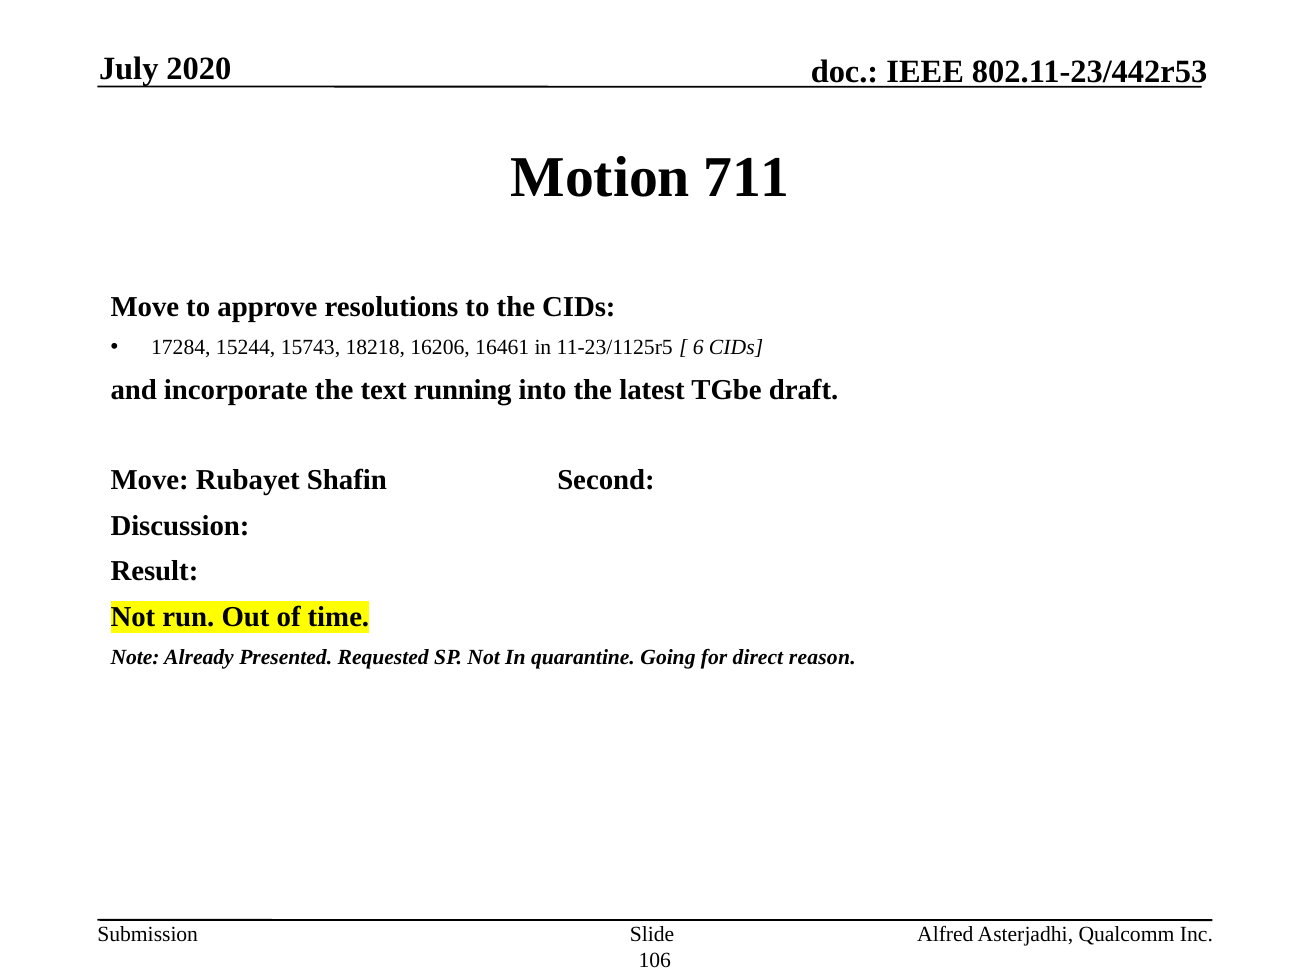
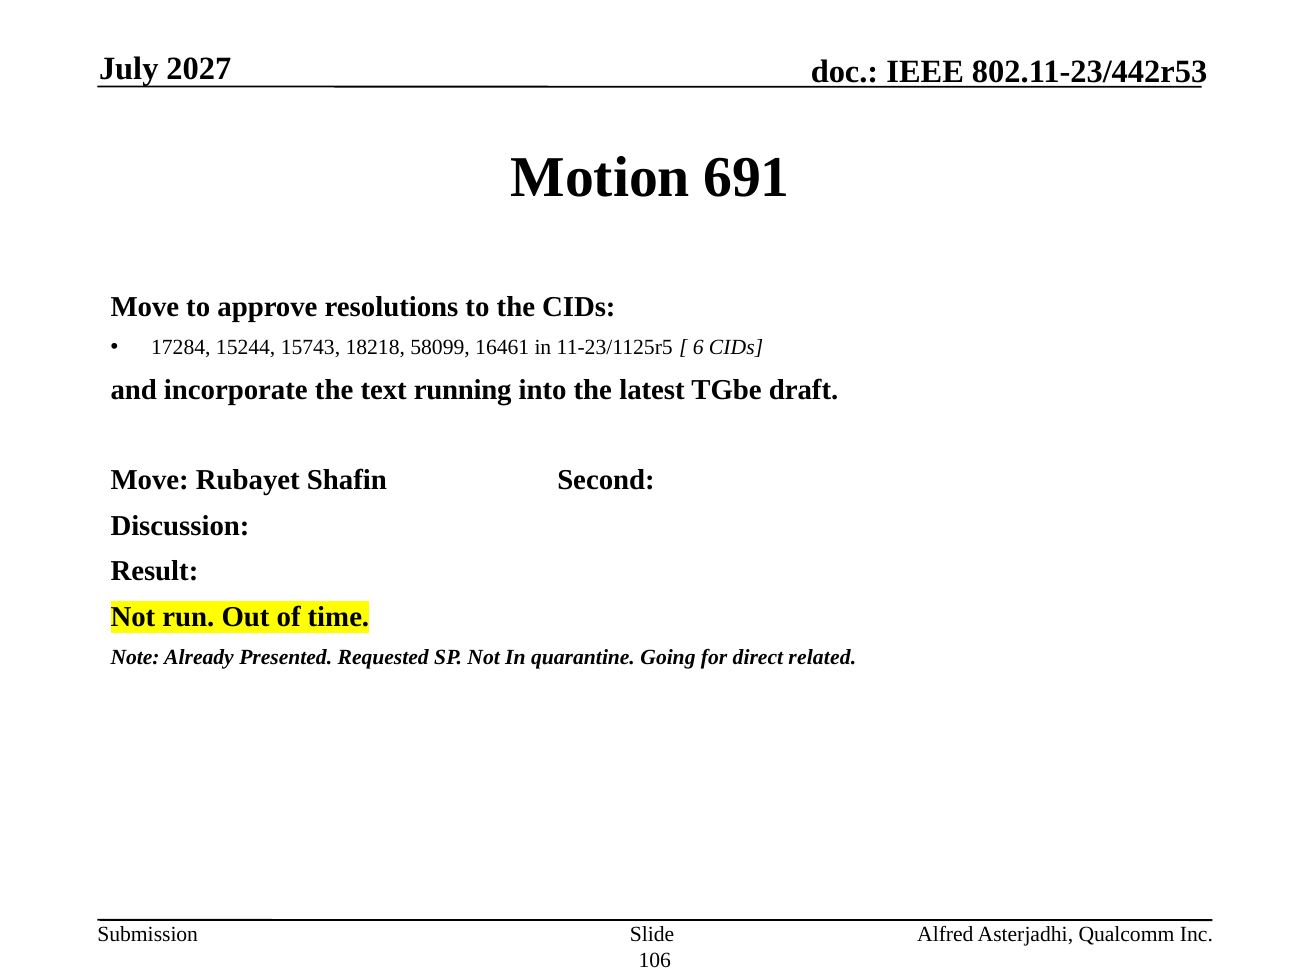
2020: 2020 -> 2027 (199, 69)
711: 711 -> 691 (746, 177)
16206: 16206 -> 58099 (440, 348)
reason: reason -> related (822, 658)
